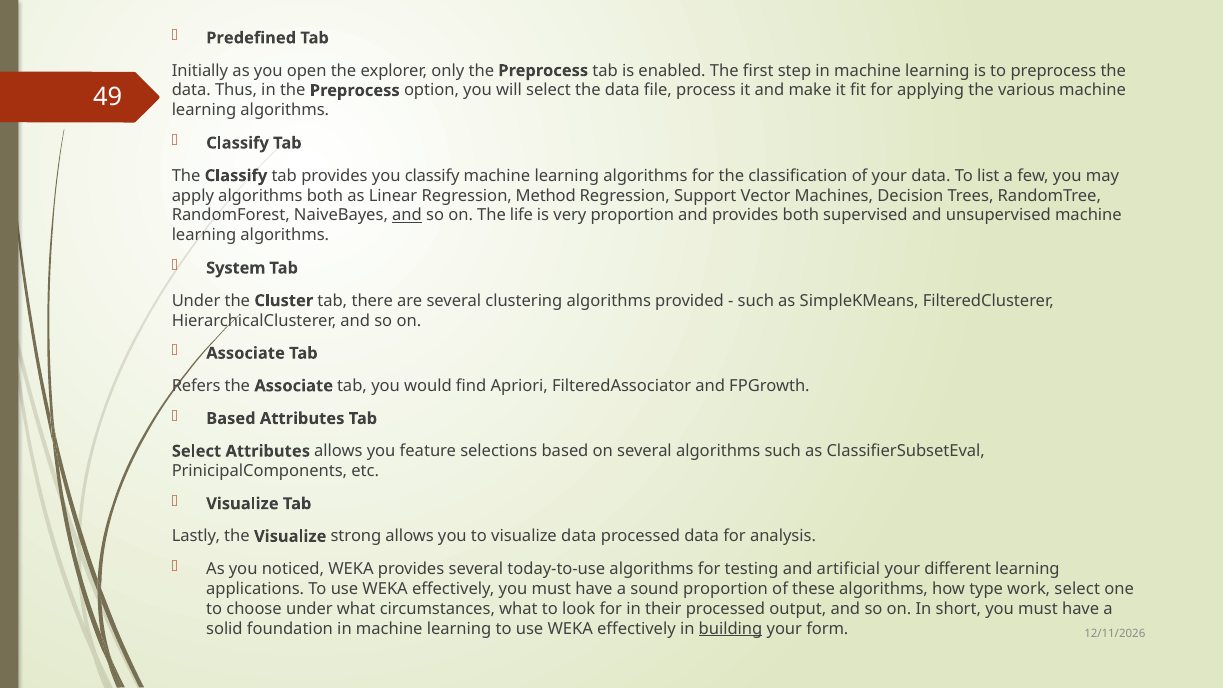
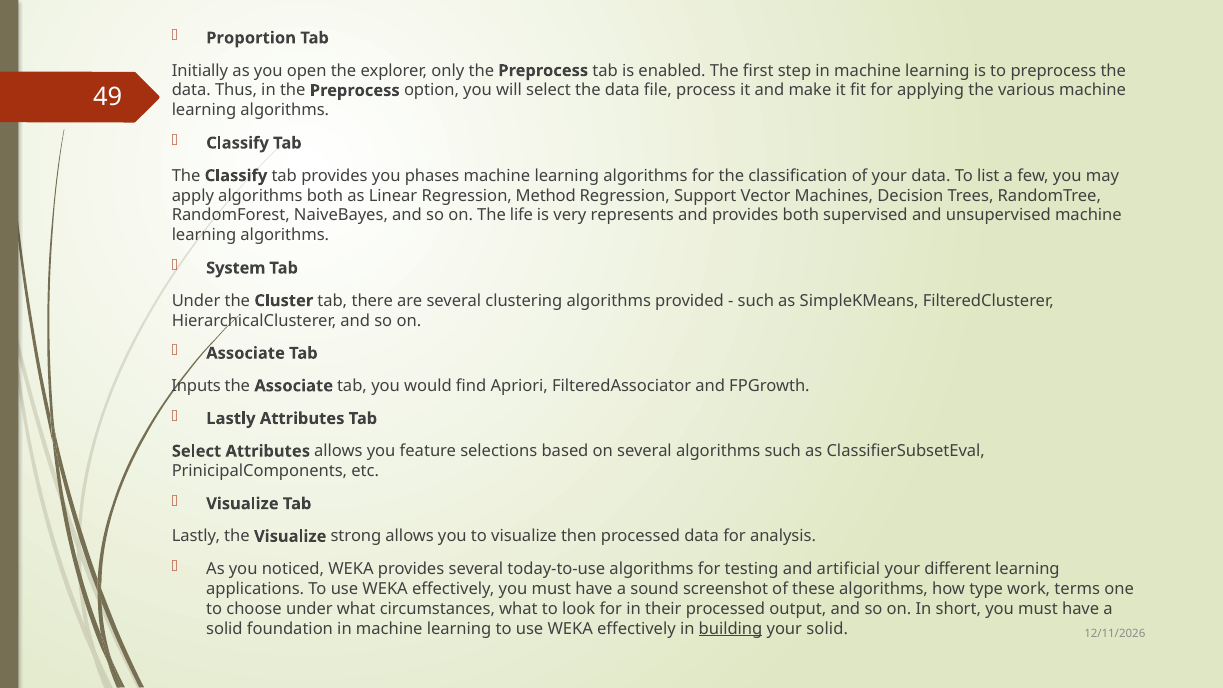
Predefined: Predefined -> Proportion (251, 38)
you classify: classify -> phases (432, 176)
and underline: present -> none (407, 215)
very proportion: proportion -> represents (632, 215)
Refers: Refers -> Inputs (196, 386)
Based: Based -> Lastly (231, 418)
visualize data: data -> then (579, 536)
sound proportion: proportion -> screenshot (726, 589)
work select: select -> terms (1077, 589)
your form: form -> solid (827, 629)
